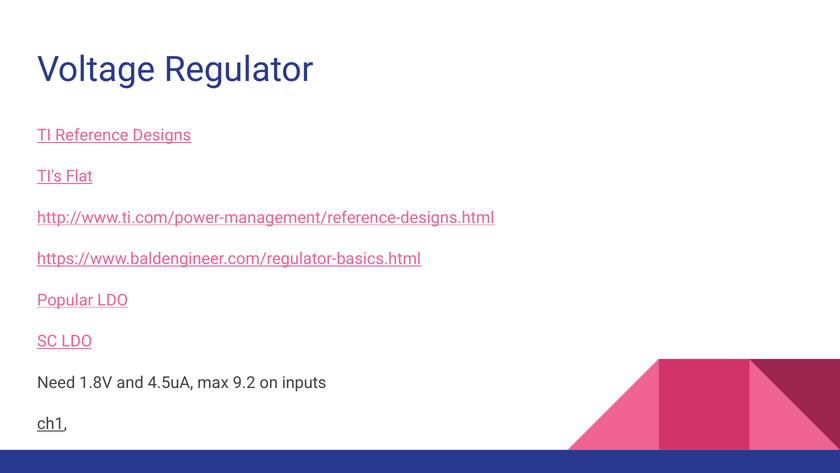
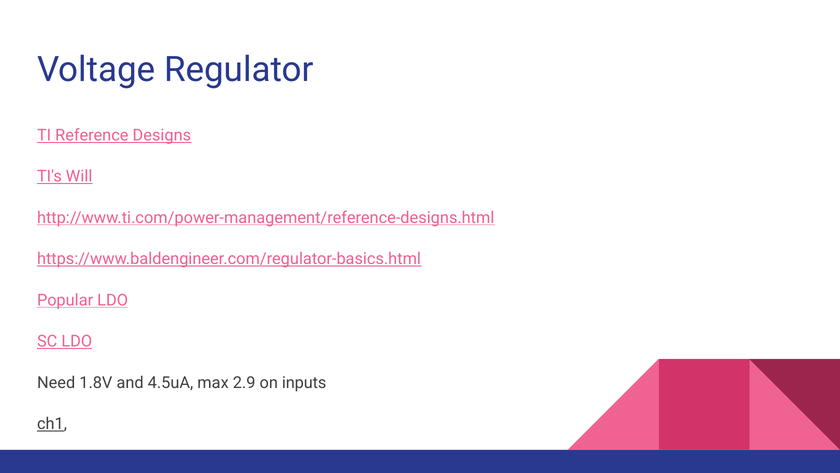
Flat: Flat -> Will (79, 176)
9.2: 9.2 -> 2.9 (244, 382)
